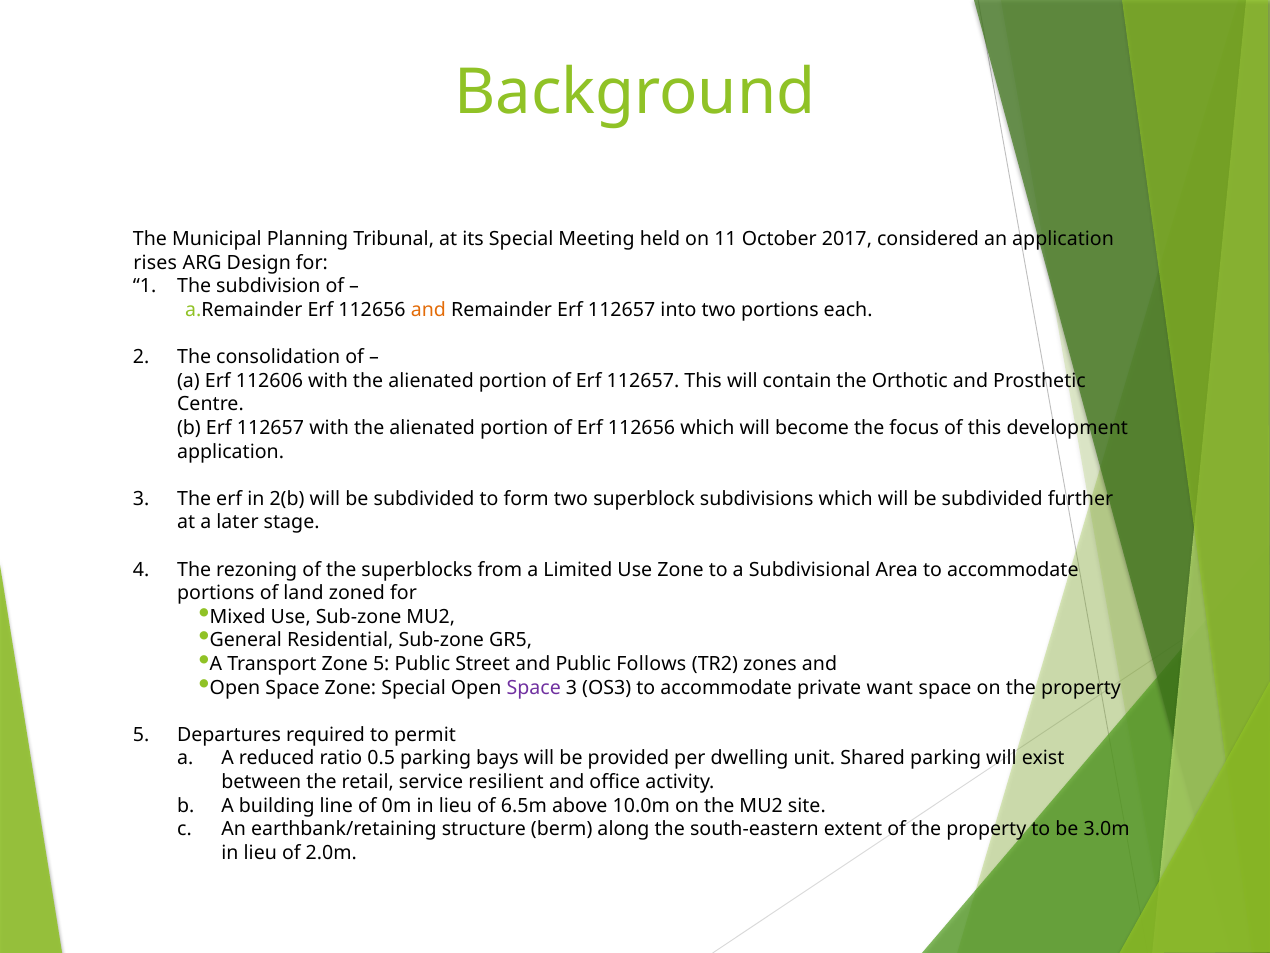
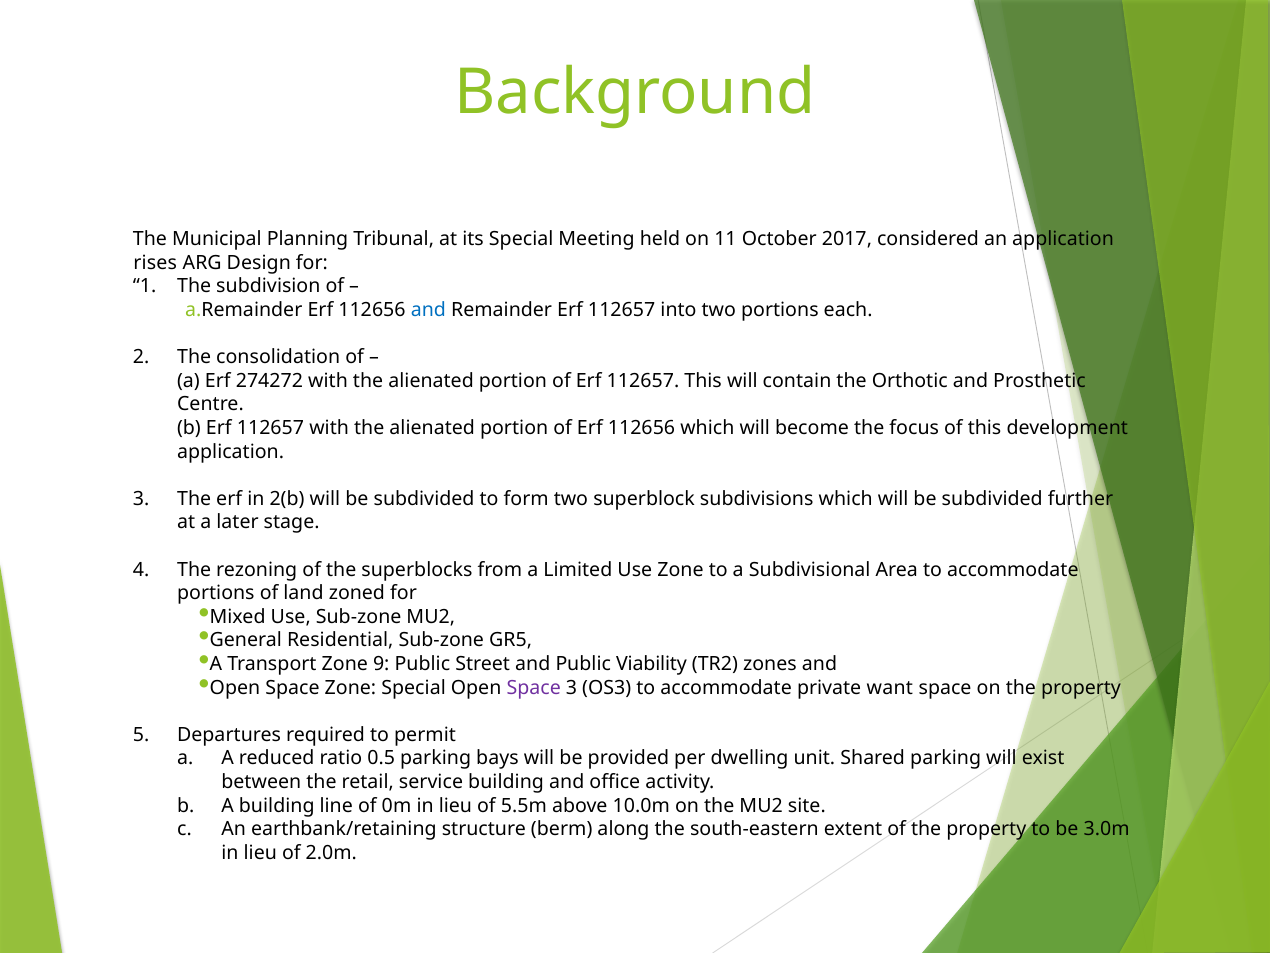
and colour: orange -> blue (428, 310)
112606: 112606 -> 274272 (269, 381)
Zone 5: 5 -> 9 (381, 664)
Follows: Follows -> Viability (651, 664)
service resilient: resilient -> building (506, 782)
6.5m: 6.5m -> 5.5m (524, 805)
